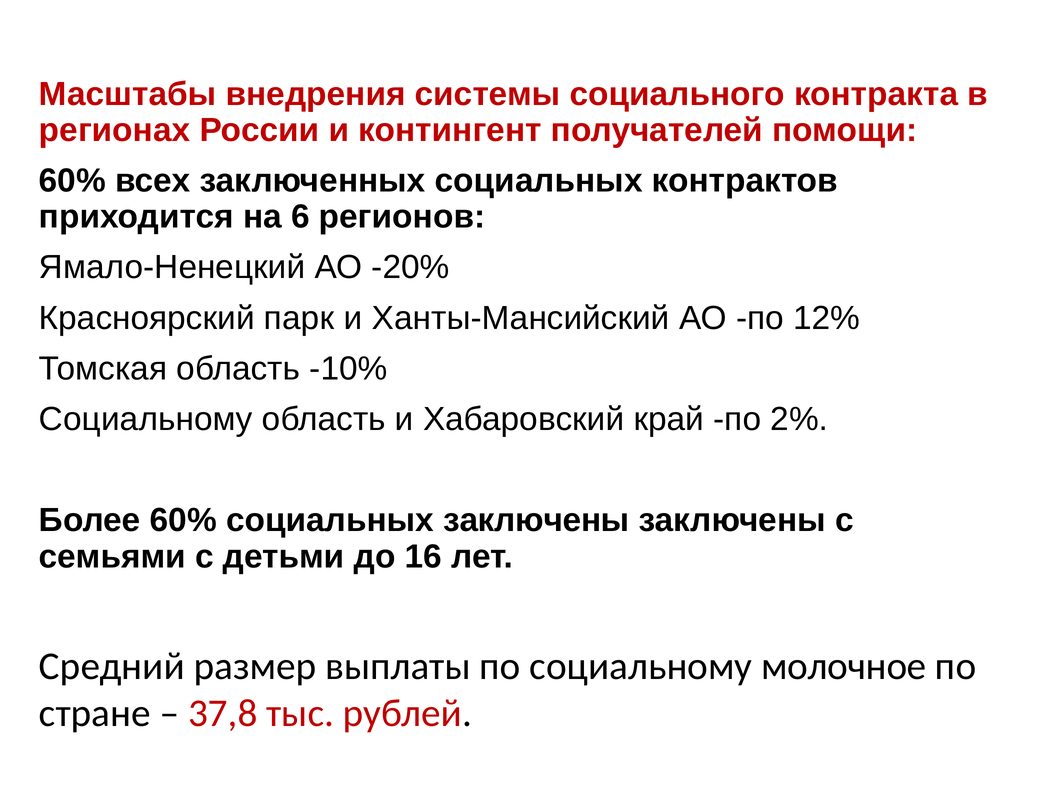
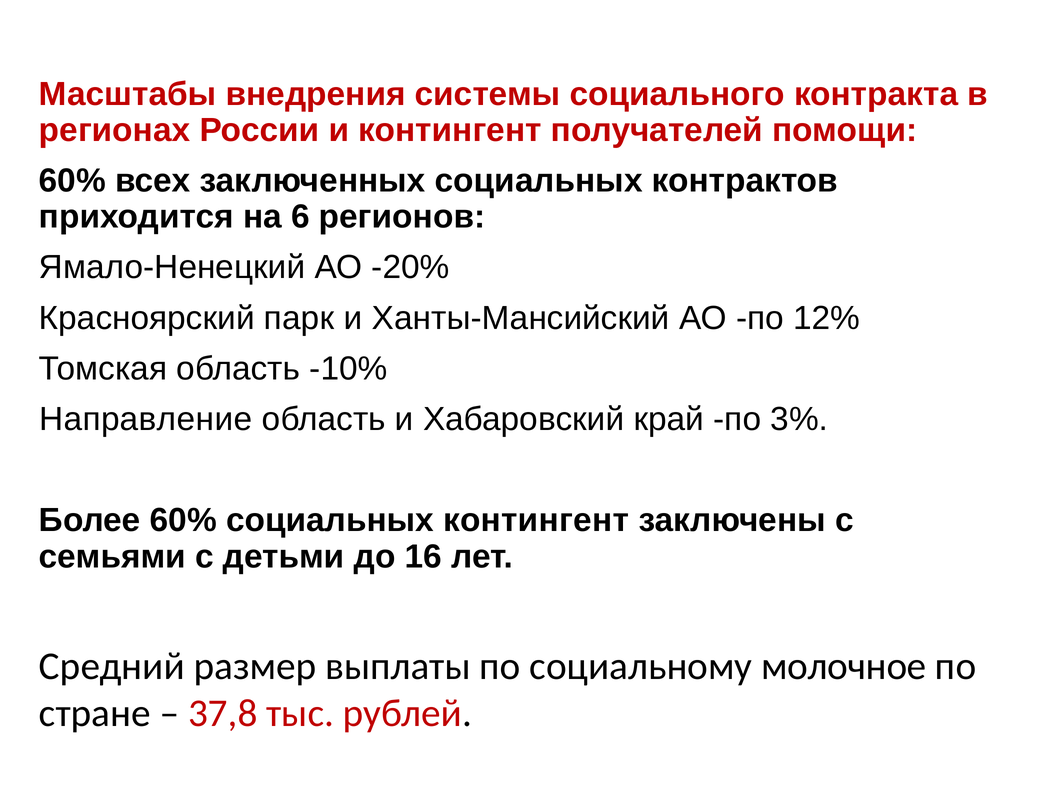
Социальному: Социальному -> Направление (146, 419)
2%: 2% -> 3% (799, 419)
социальных заключены: заключены -> контингент (536, 521)
